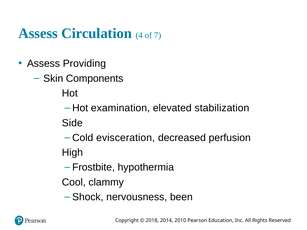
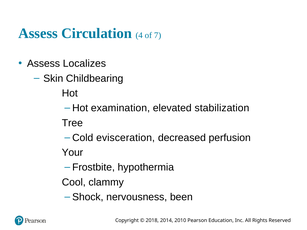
Providing: Providing -> Localizes (84, 64)
Components: Components -> Childbearing (95, 78)
Side: Side -> Tree (72, 123)
High: High -> Your (72, 153)
